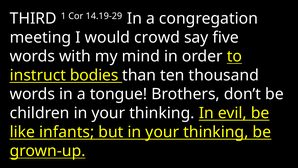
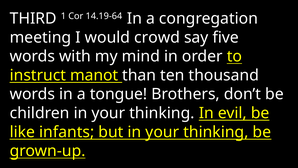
14.19-29: 14.19-29 -> 14.19-64 (104, 16)
bodies: bodies -> manot (94, 75)
